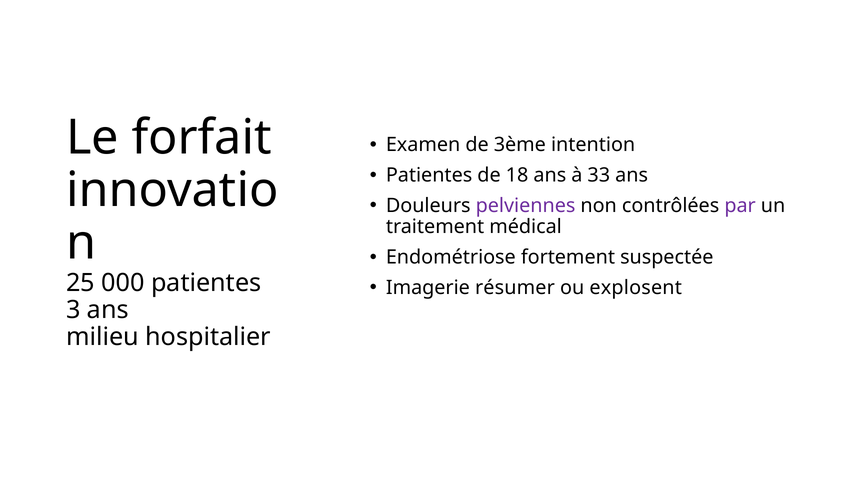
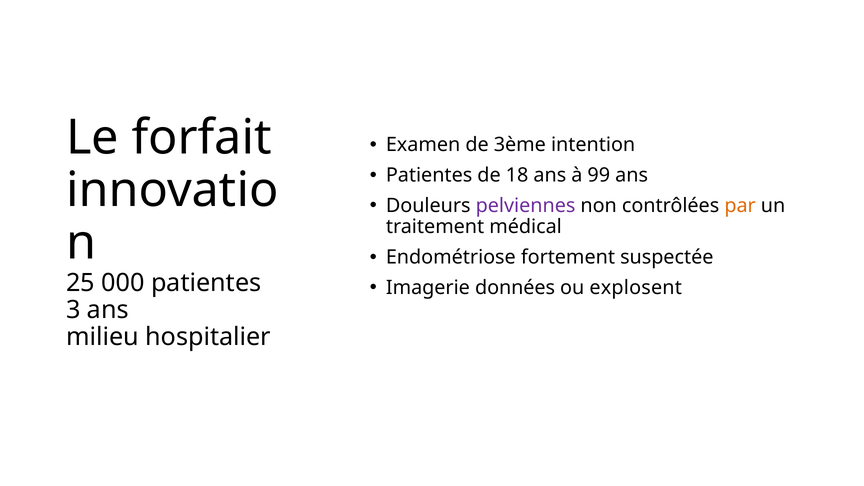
33: 33 -> 99 (599, 175)
par colour: purple -> orange (740, 206)
résumer: résumer -> données (515, 288)
